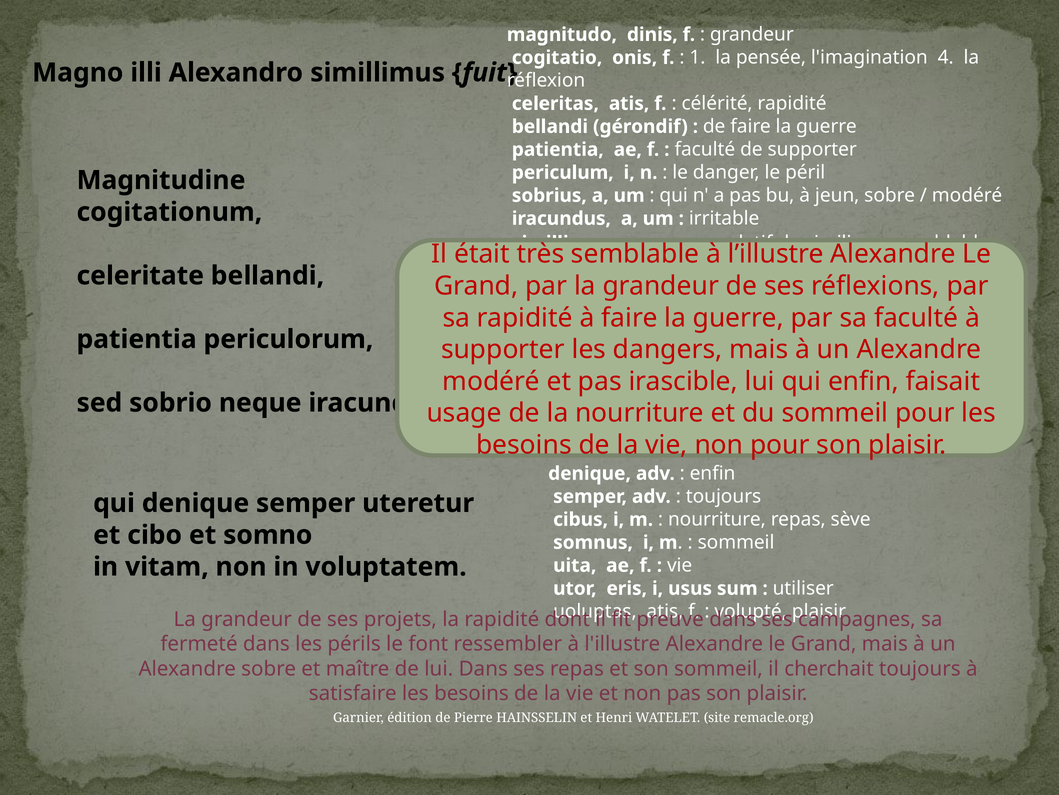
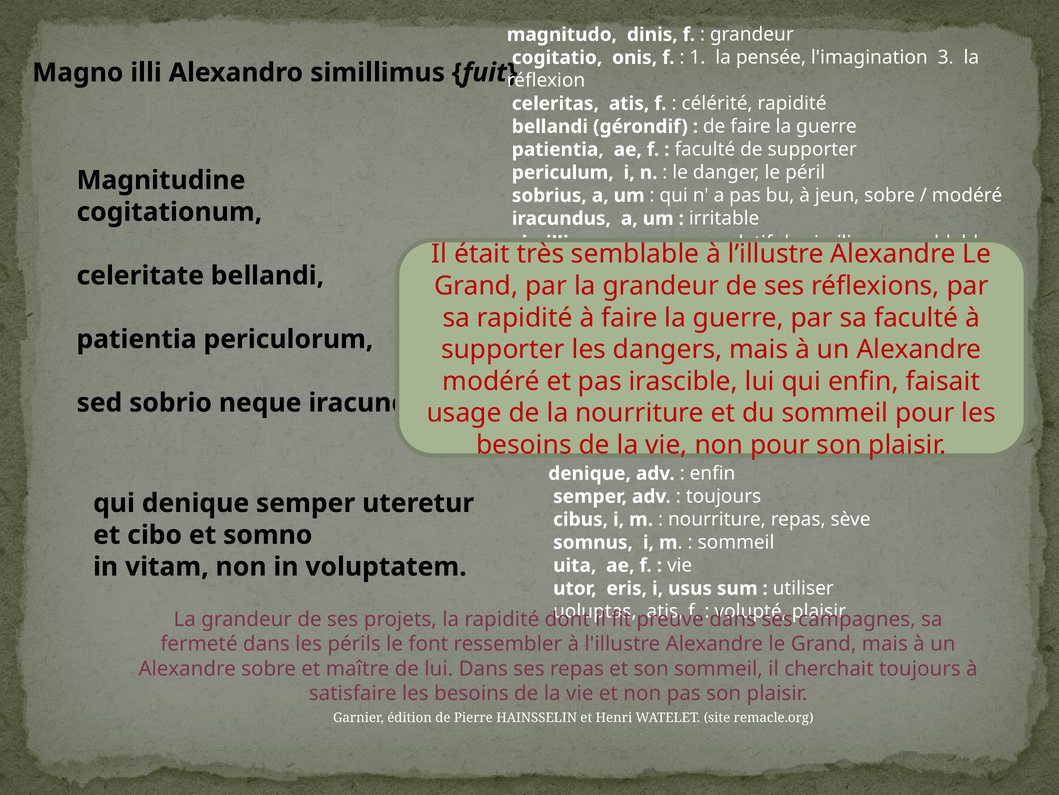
4: 4 -> 3 (946, 58)
